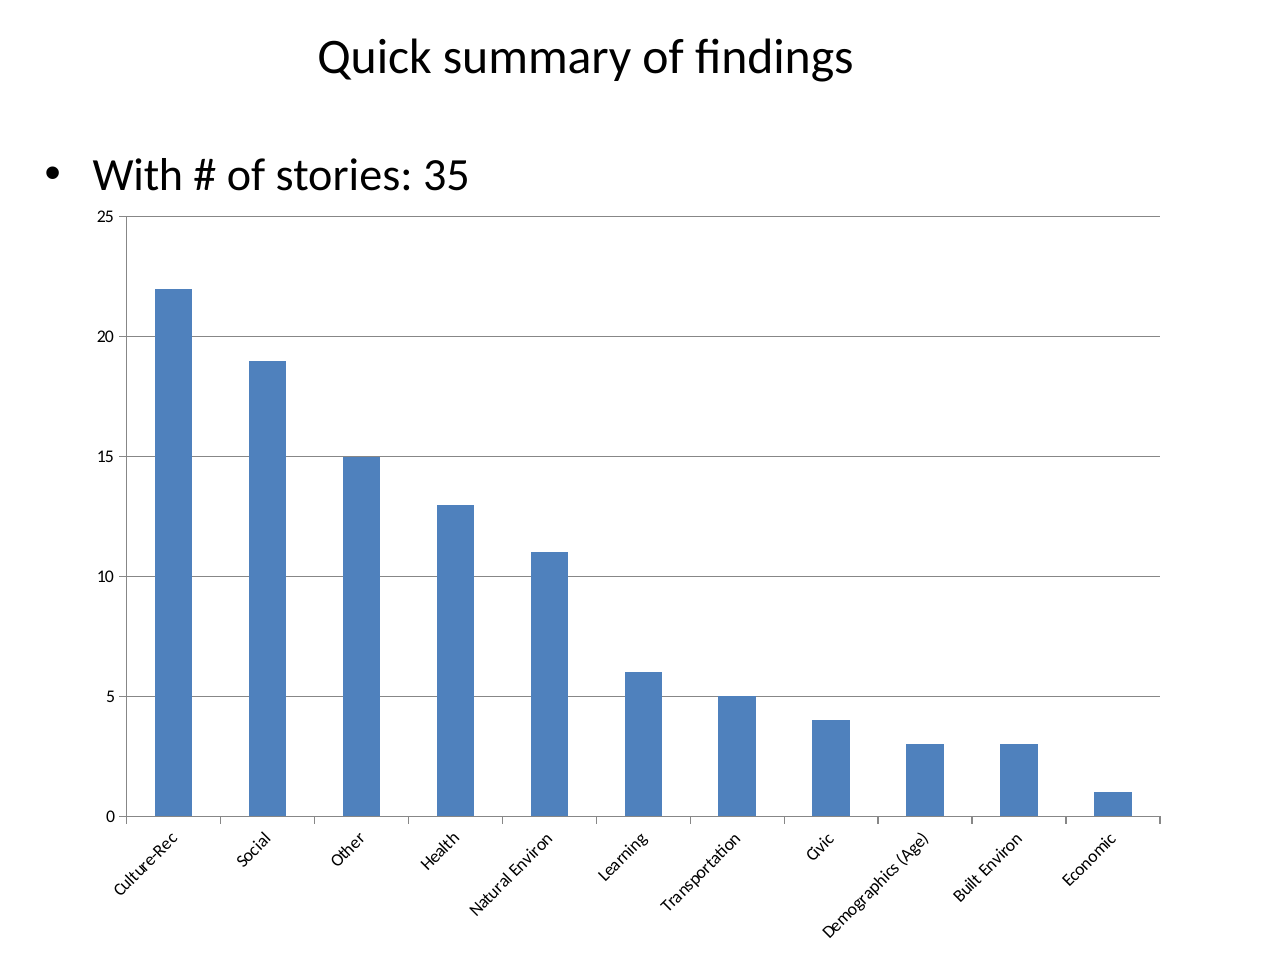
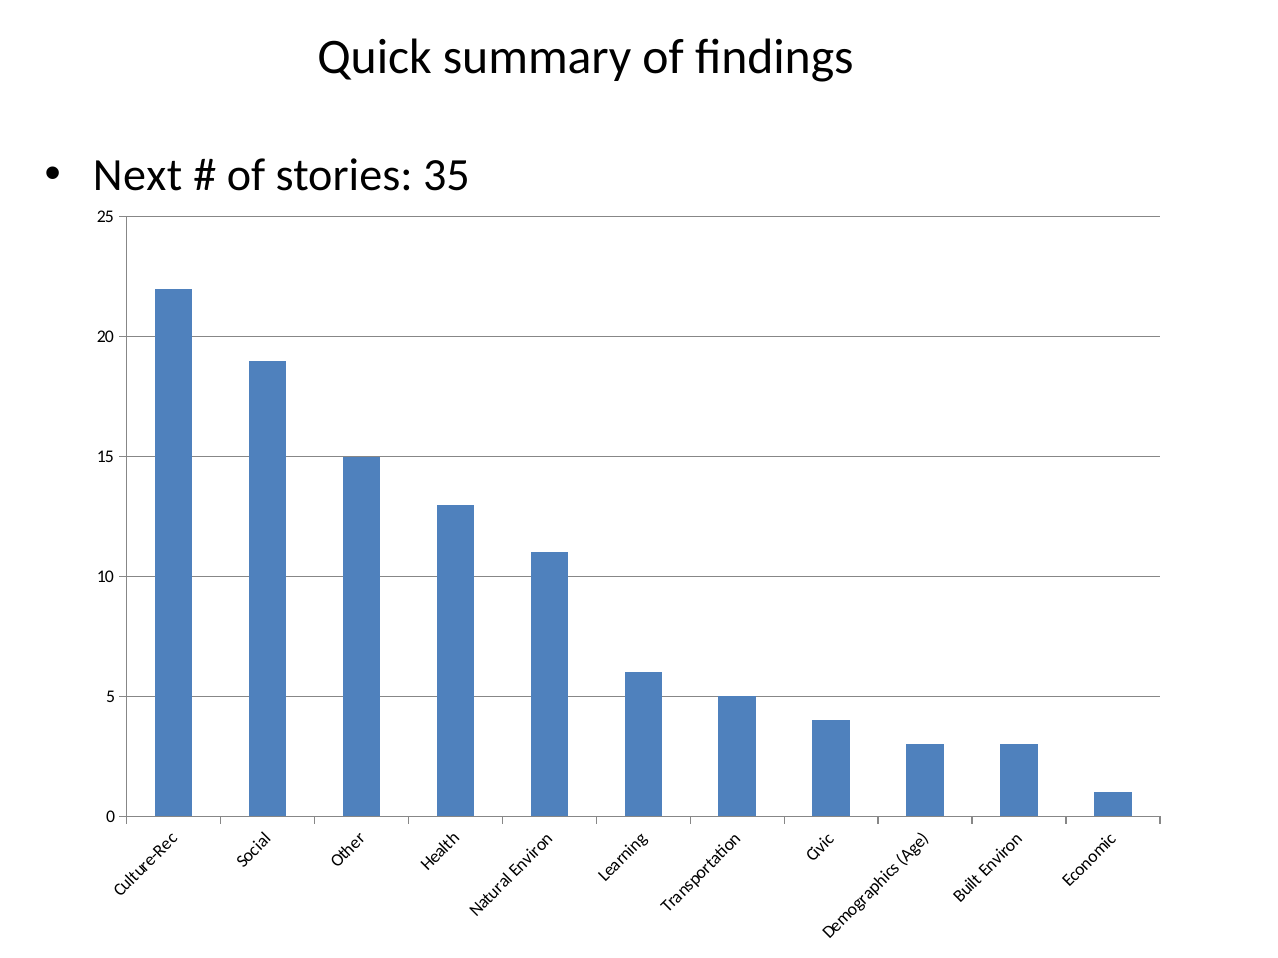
With: With -> Next (138, 176)
